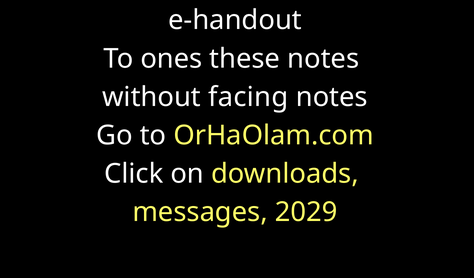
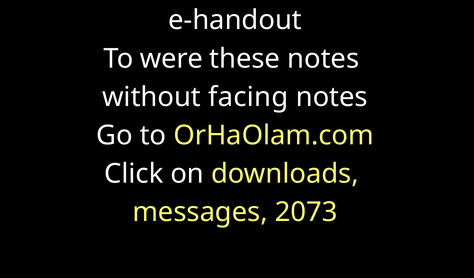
ones: ones -> were (171, 59)
2029: 2029 -> 2073 (306, 212)
